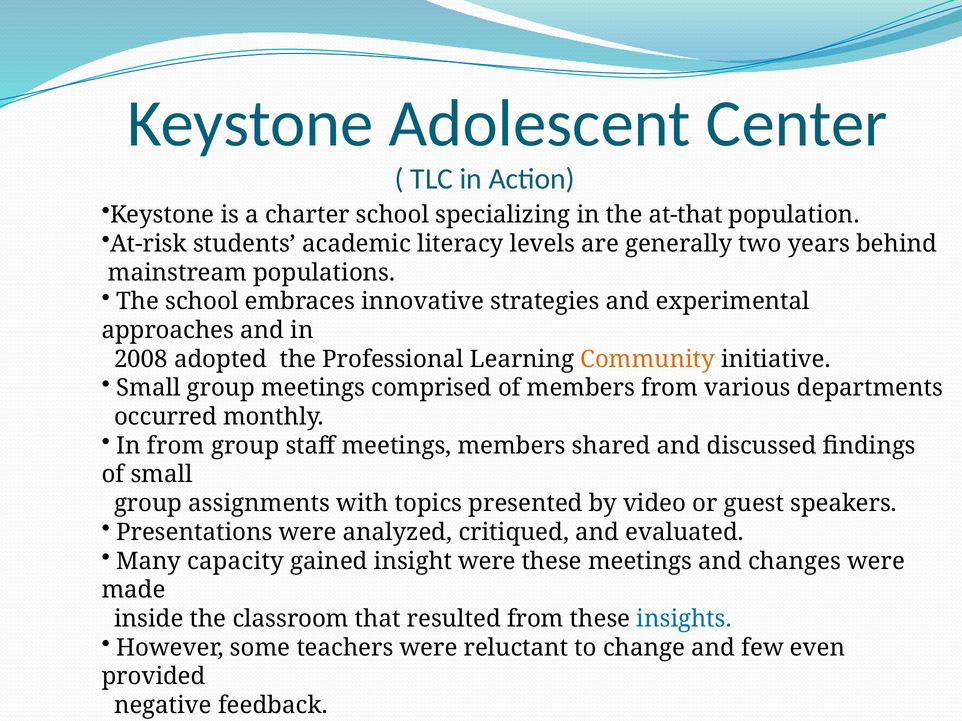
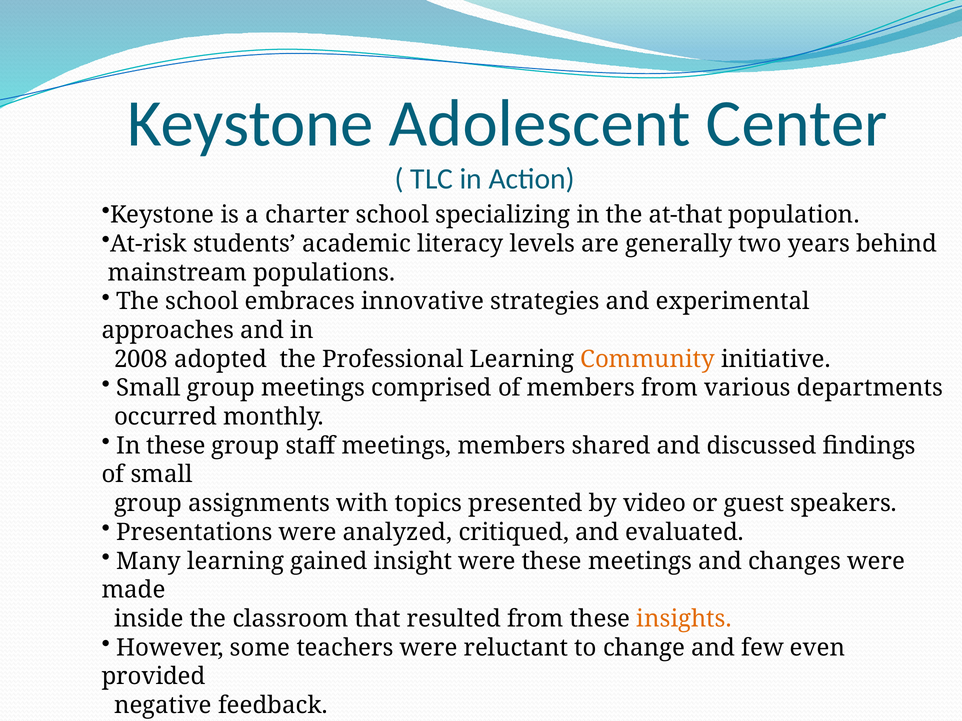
In from: from -> these (176, 446)
Many capacity: capacity -> learning (236, 561)
insights colour: blue -> orange (684, 619)
